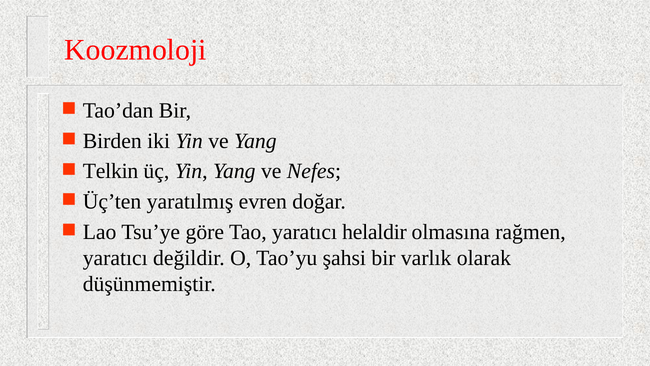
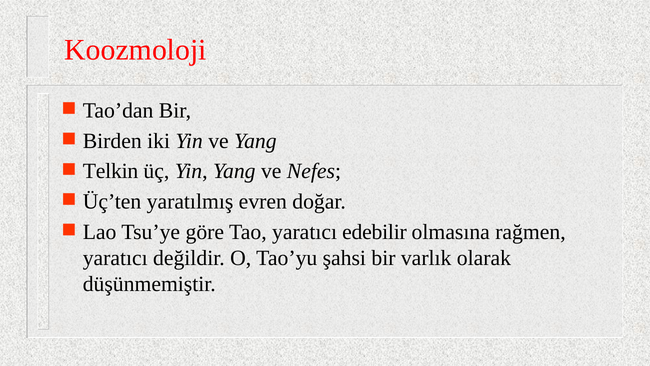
helaldir: helaldir -> edebilir (374, 232)
